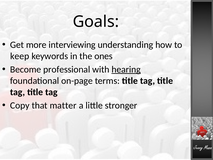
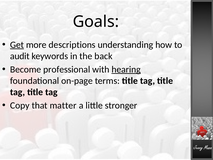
Get underline: none -> present (17, 45)
interviewing: interviewing -> descriptions (72, 45)
keep: keep -> audit (20, 56)
ones: ones -> back (104, 56)
